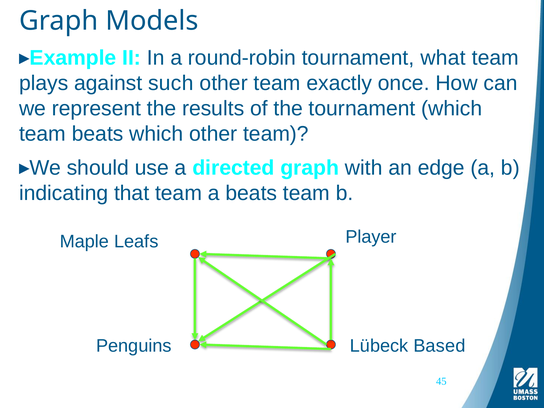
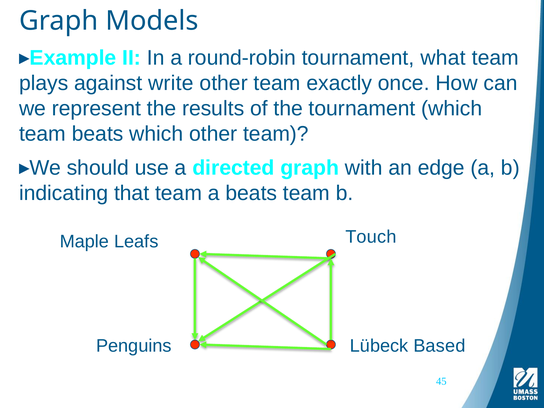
such: such -> write (171, 83)
Player: Player -> Touch (371, 237)
